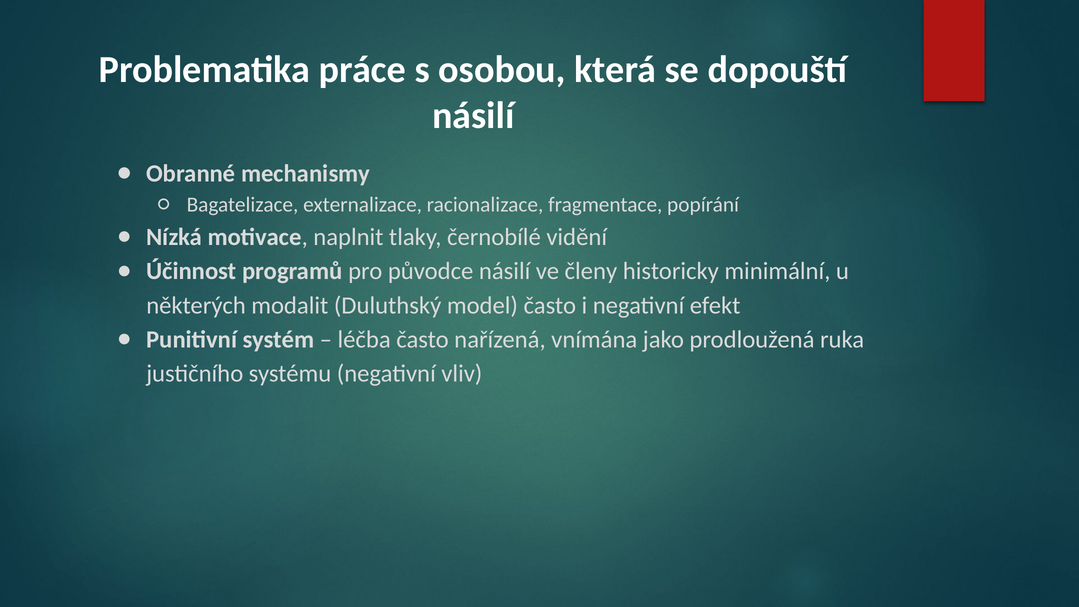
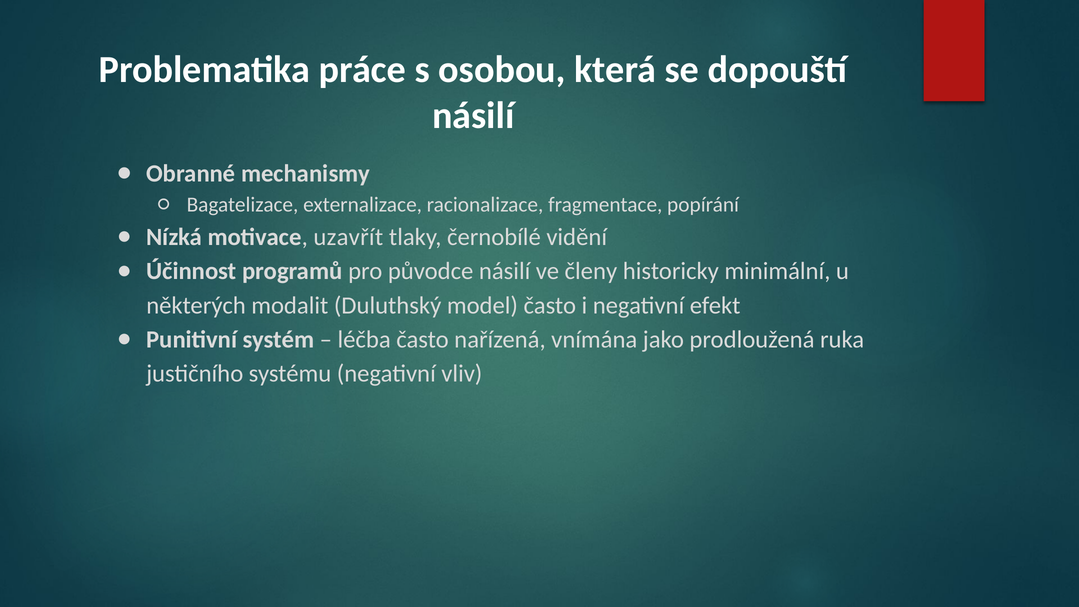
naplnit: naplnit -> uzavřít (348, 237)
